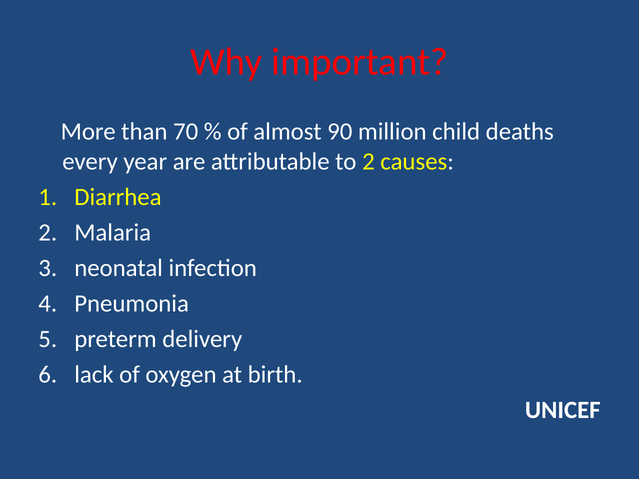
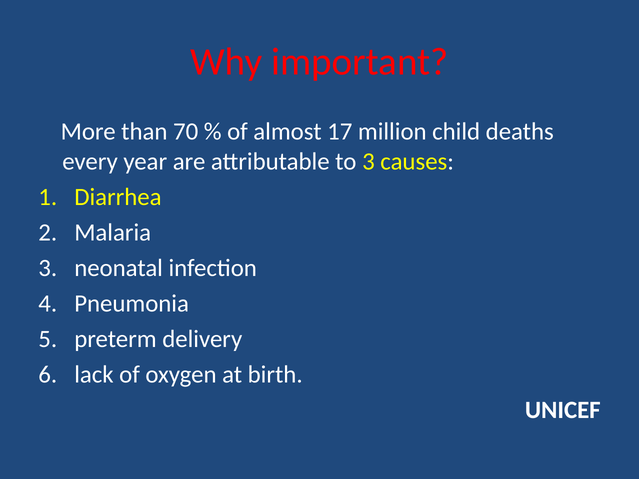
90: 90 -> 17 (340, 132)
to 2: 2 -> 3 (369, 162)
